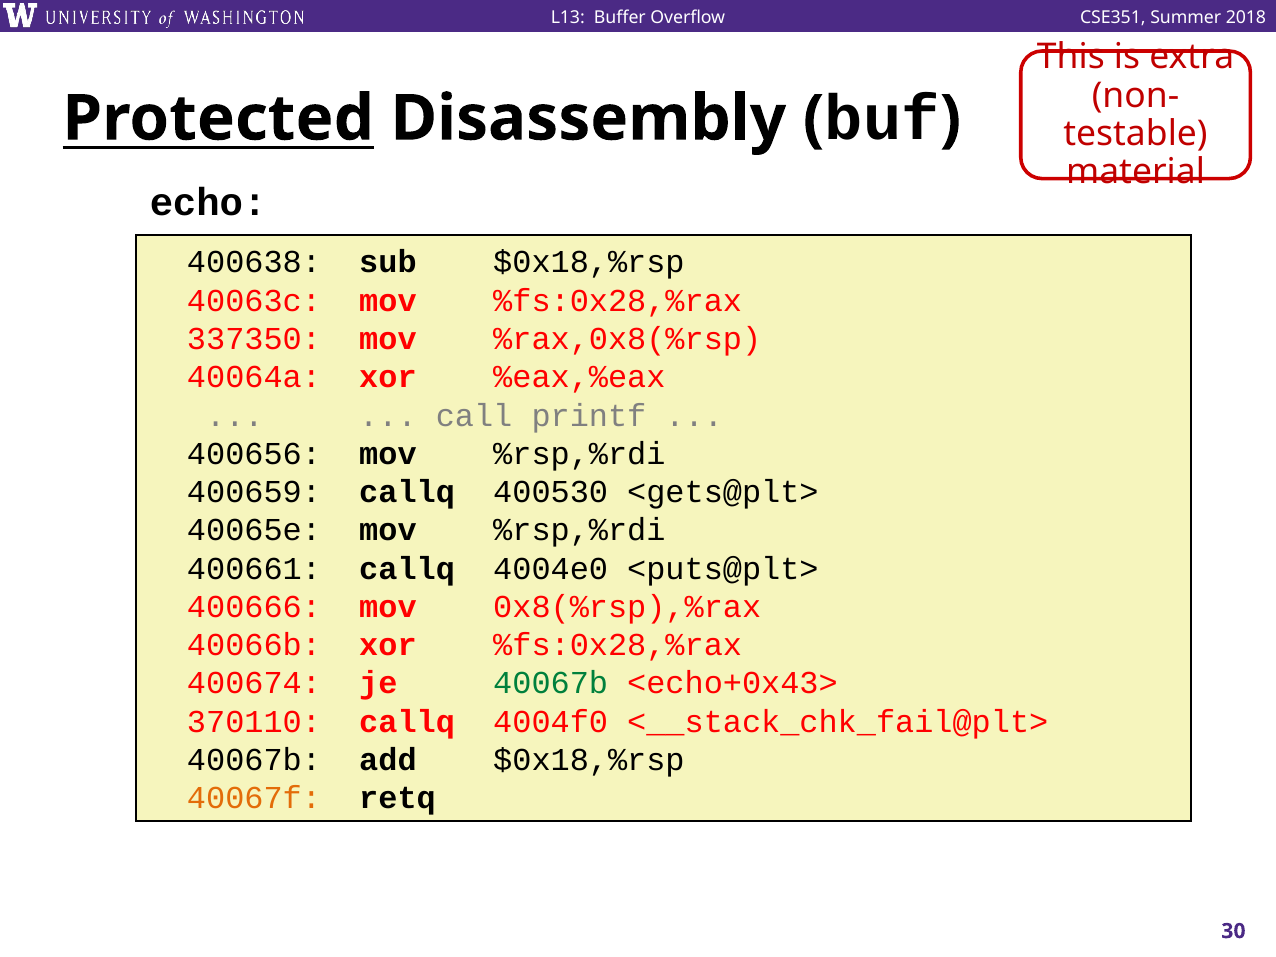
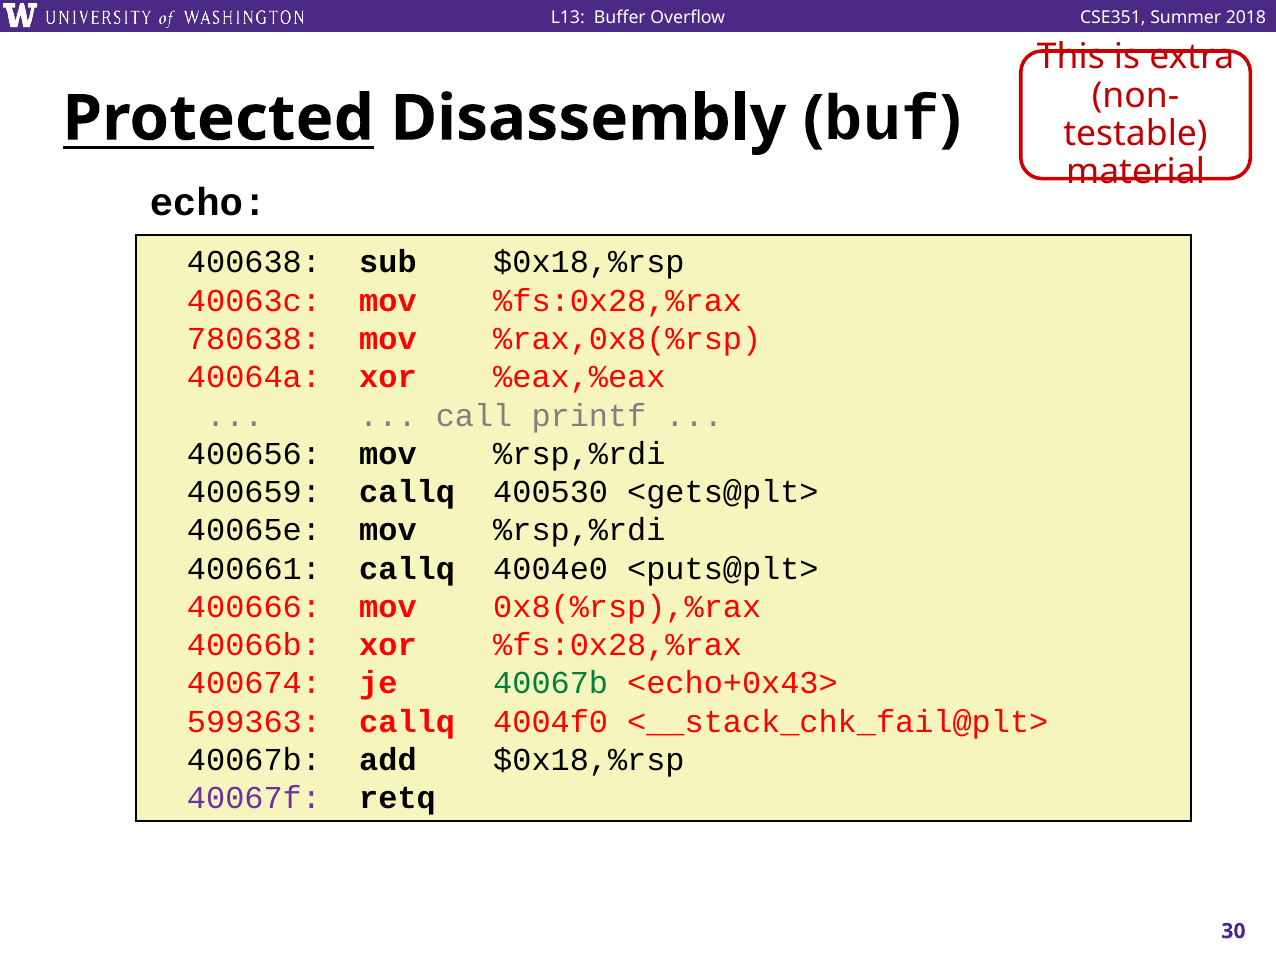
337350: 337350 -> 780638 (254, 339)
370110: 370110 -> 599363 (254, 722)
40067f colour: orange -> purple (254, 798)
